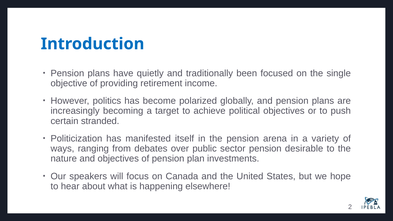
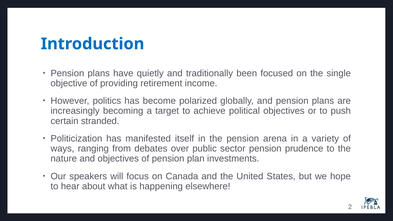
desirable: desirable -> prudence (304, 149)
